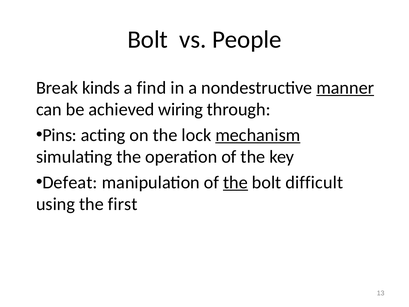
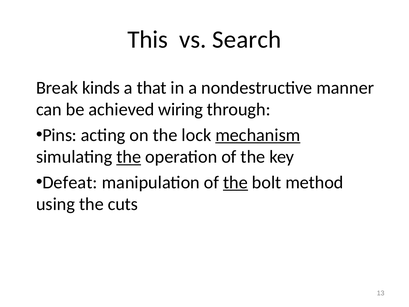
Bolt: Bolt -> This (148, 40)
People: People -> Search (247, 40)
find: find -> that (152, 88)
manner underline: present -> none (345, 88)
the underline: none -> present (129, 157)
difficult: difficult -> method (315, 182)
first: first -> cuts (123, 204)
